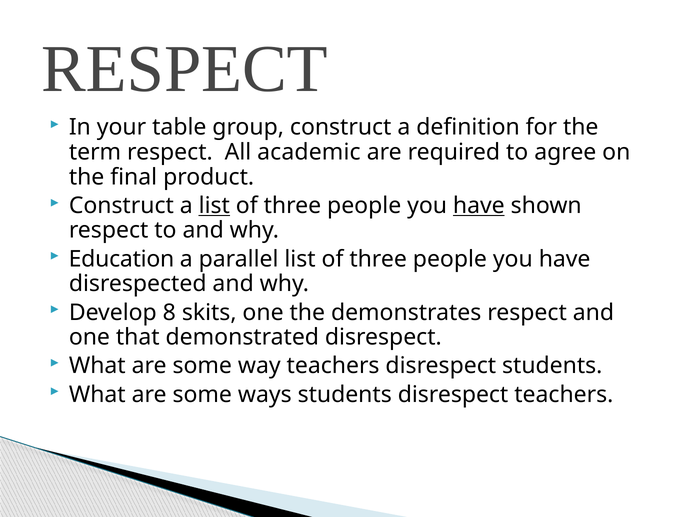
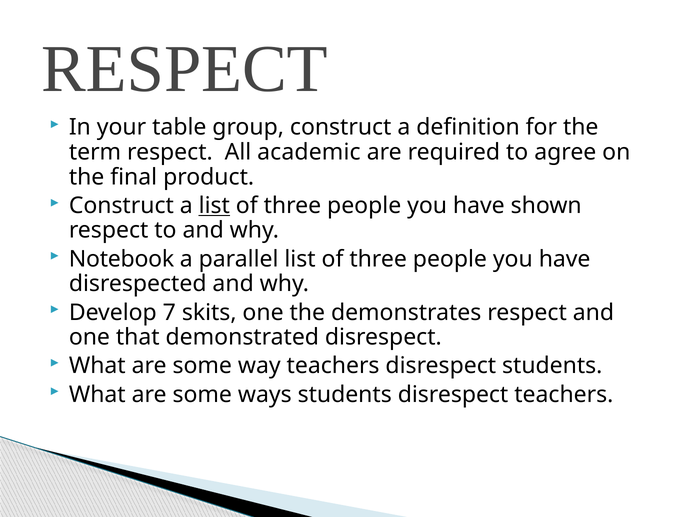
have underline: present -> none (479, 206)
Education: Education -> Notebook (122, 259)
8: 8 -> 7 (169, 313)
